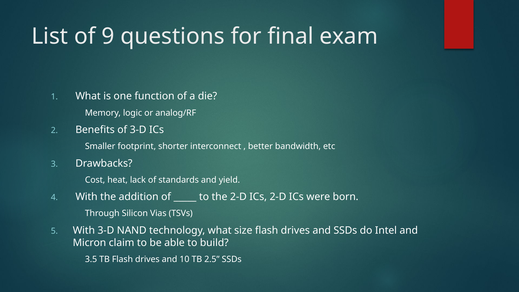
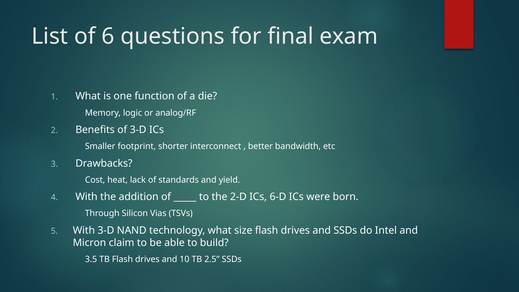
9: 9 -> 6 (108, 36)
ICs 2-D: 2-D -> 6-D (278, 197)
